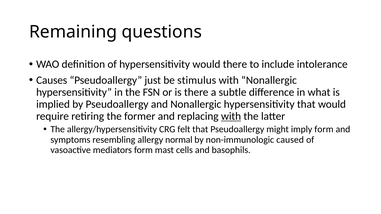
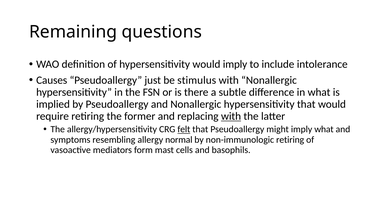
would there: there -> imply (235, 64)
felt underline: none -> present (184, 130)
imply form: form -> what (324, 130)
non-immunologic caused: caused -> retiring (290, 140)
